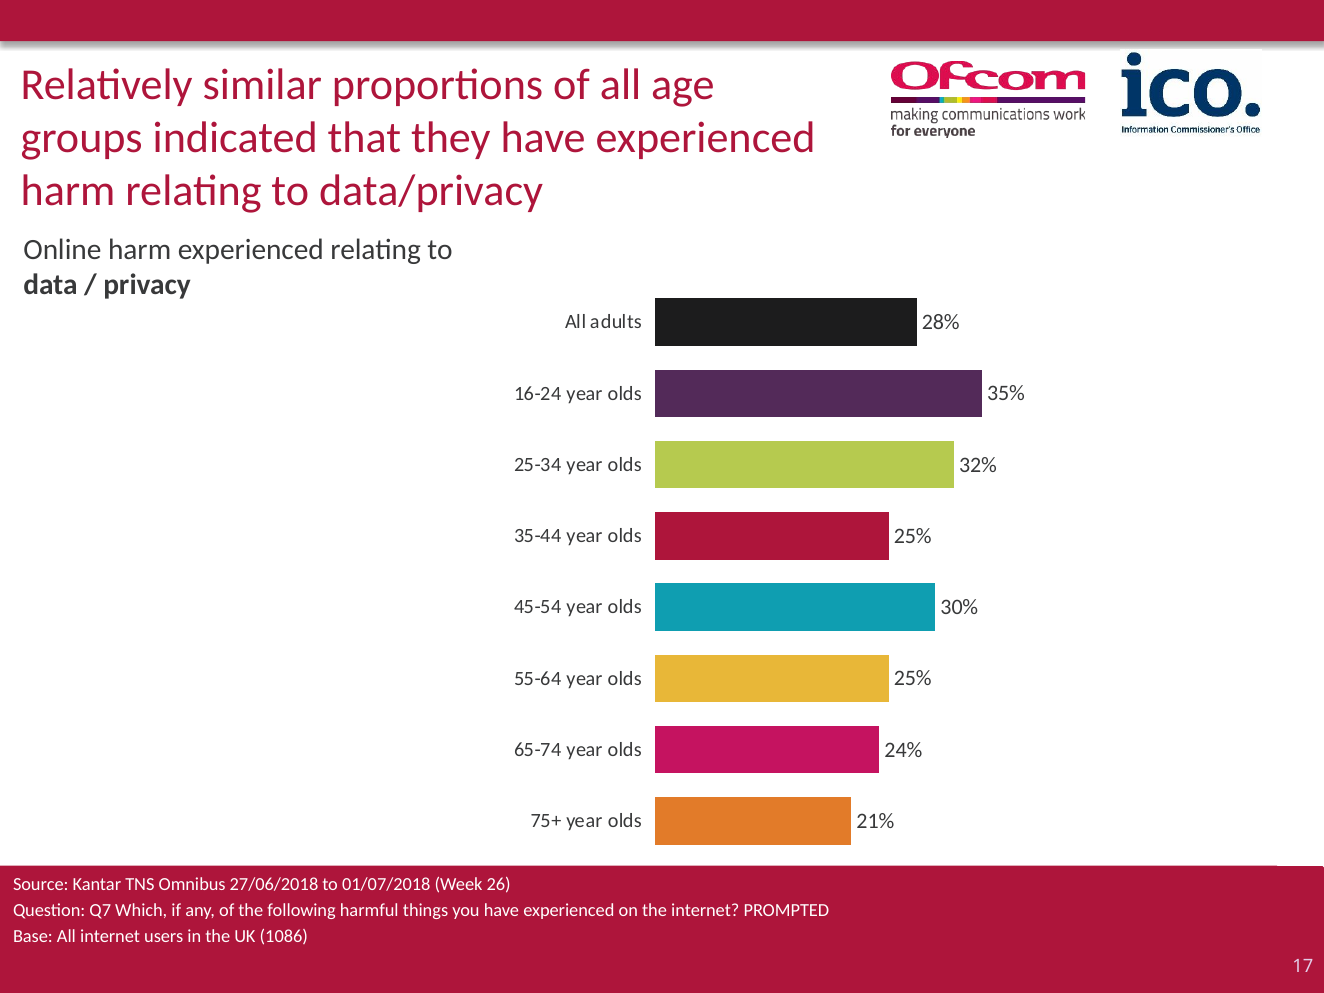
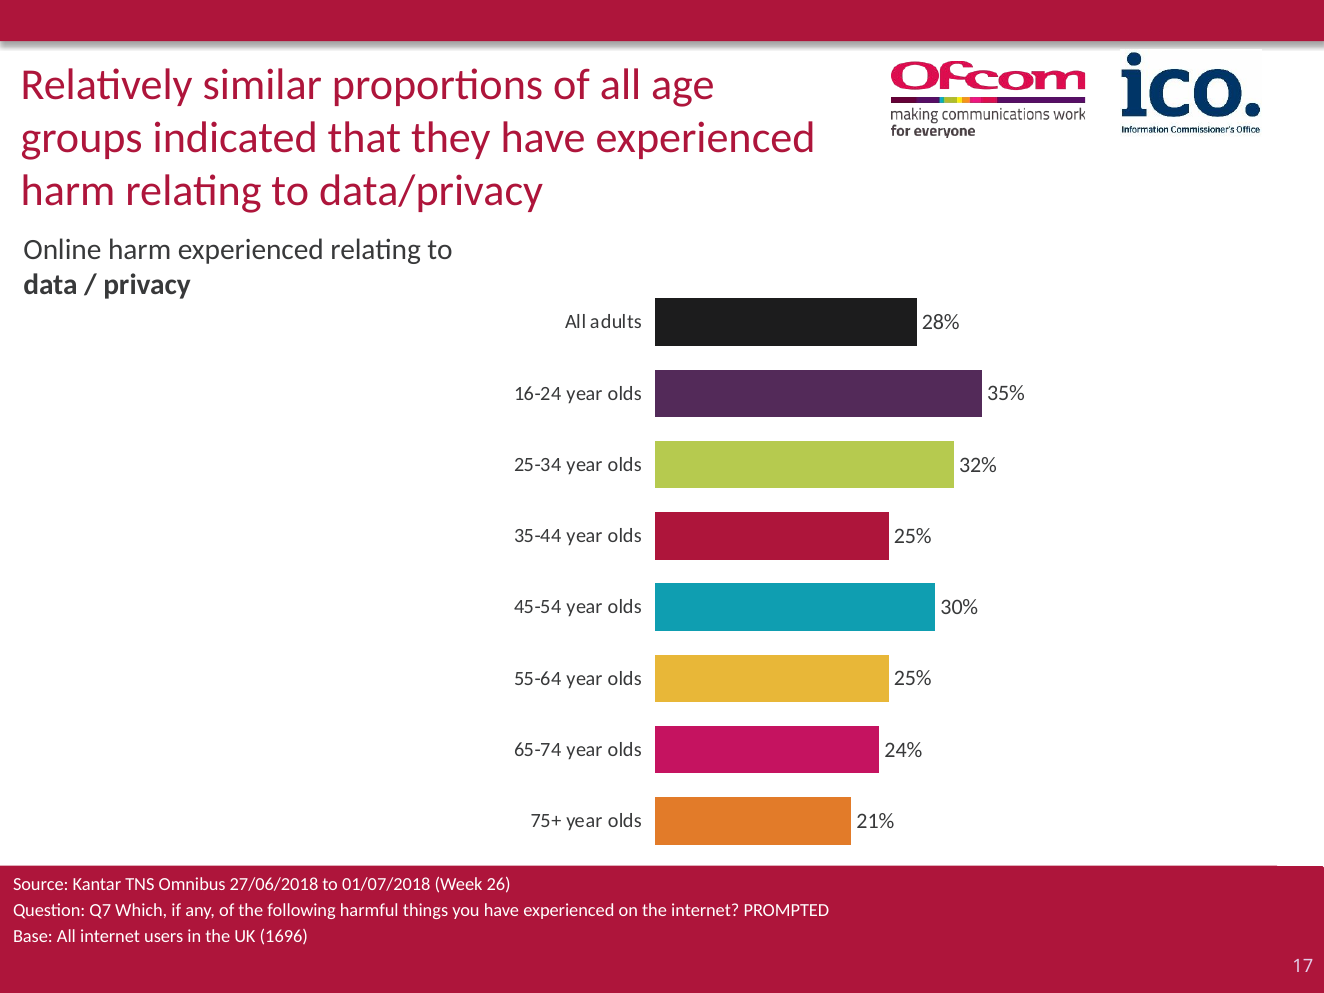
1086: 1086 -> 1696 (284, 936)
